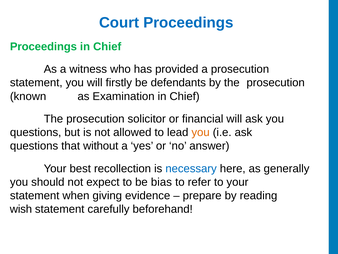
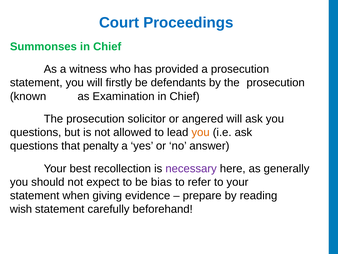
Proceedings: Proceedings -> Summonses (43, 47)
financial: financial -> angered (203, 119)
without: without -> penalty (101, 146)
necessary colour: blue -> purple (191, 168)
